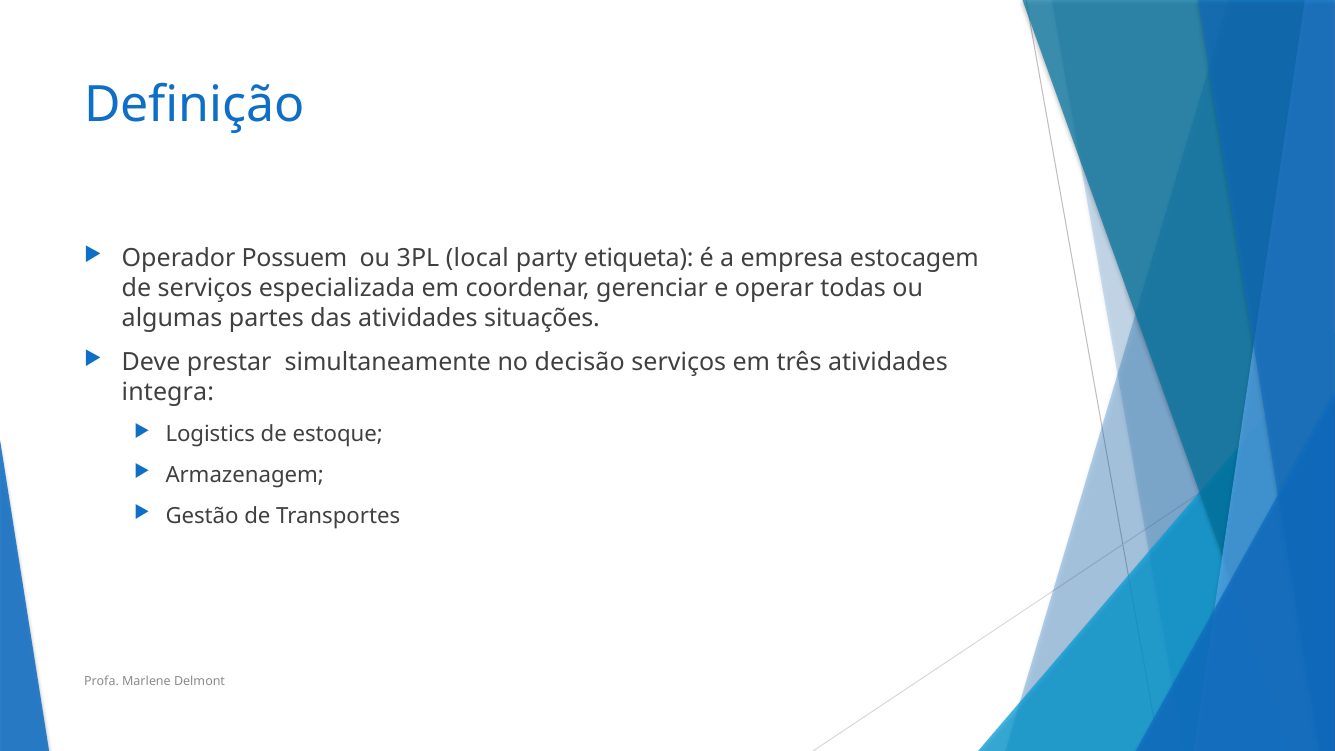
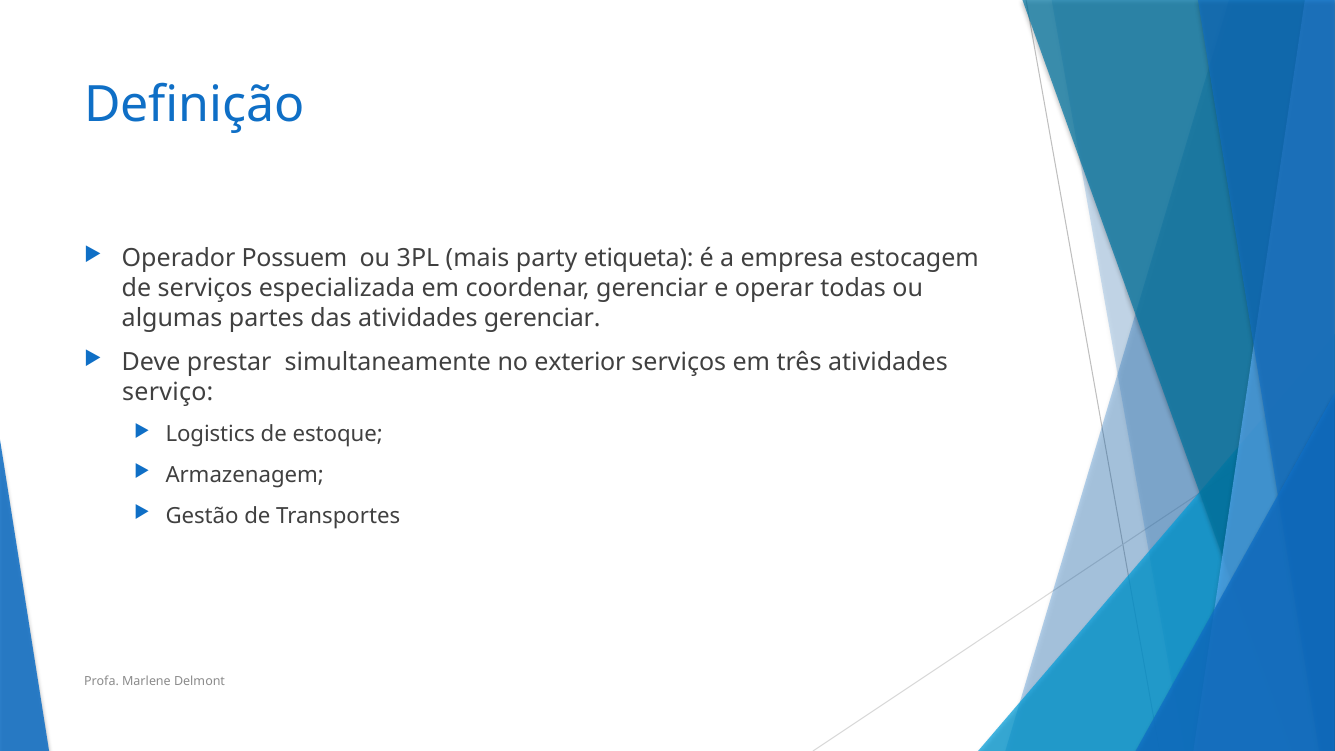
local: local -> mais (478, 258)
atividades situações: situações -> gerenciar (542, 318)
decisão: decisão -> exterior (580, 362)
integra: integra -> serviço (168, 392)
